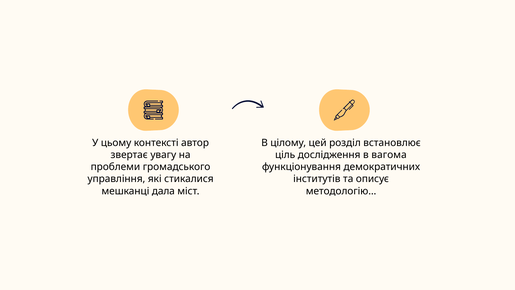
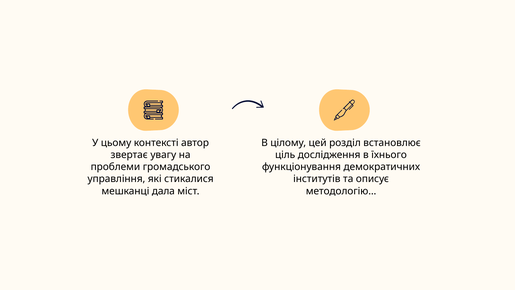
вагома: вагома -> їхнього (389, 155)
